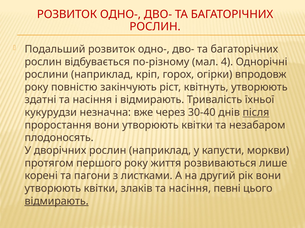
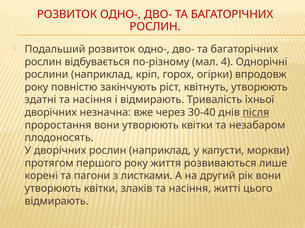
кукурудзи: кукурудзи -> дворічних (51, 113)
певні: певні -> житті (227, 189)
відмирають underline: present -> none (57, 202)
